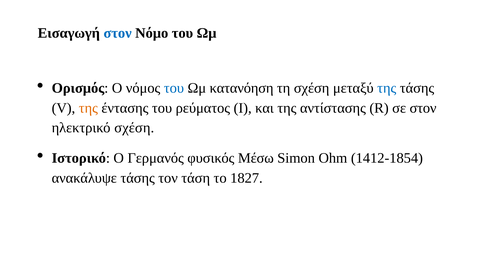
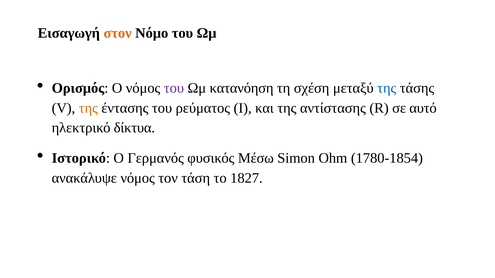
στον colour: blue -> orange (118, 33)
του colour: blue -> purple (174, 88)
σε στον: στον -> αυτό (423, 108)
ηλεκτρικό σχέση: σχέση -> δίκτυα (134, 128)
1412-1854: 1412-1854 -> 1780-1854 (387, 158)
ανακάλυψε τάσης: τάσης -> νόμος (138, 178)
